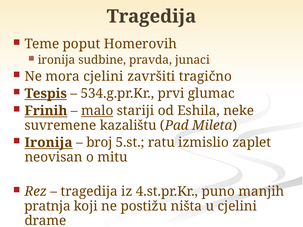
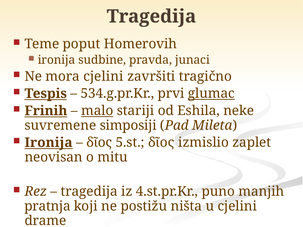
glumac underline: none -> present (211, 94)
kazalištu: kazalištu -> simposiji (128, 125)
broj: broj -> δῖος (99, 143)
5.st ratu: ratu -> δῖος (161, 143)
